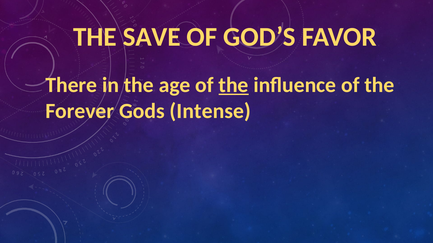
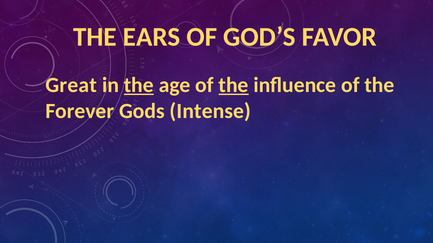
SAVE: SAVE -> EARS (152, 37)
There: There -> Great (71, 85)
the underline: none -> present (139, 85)
